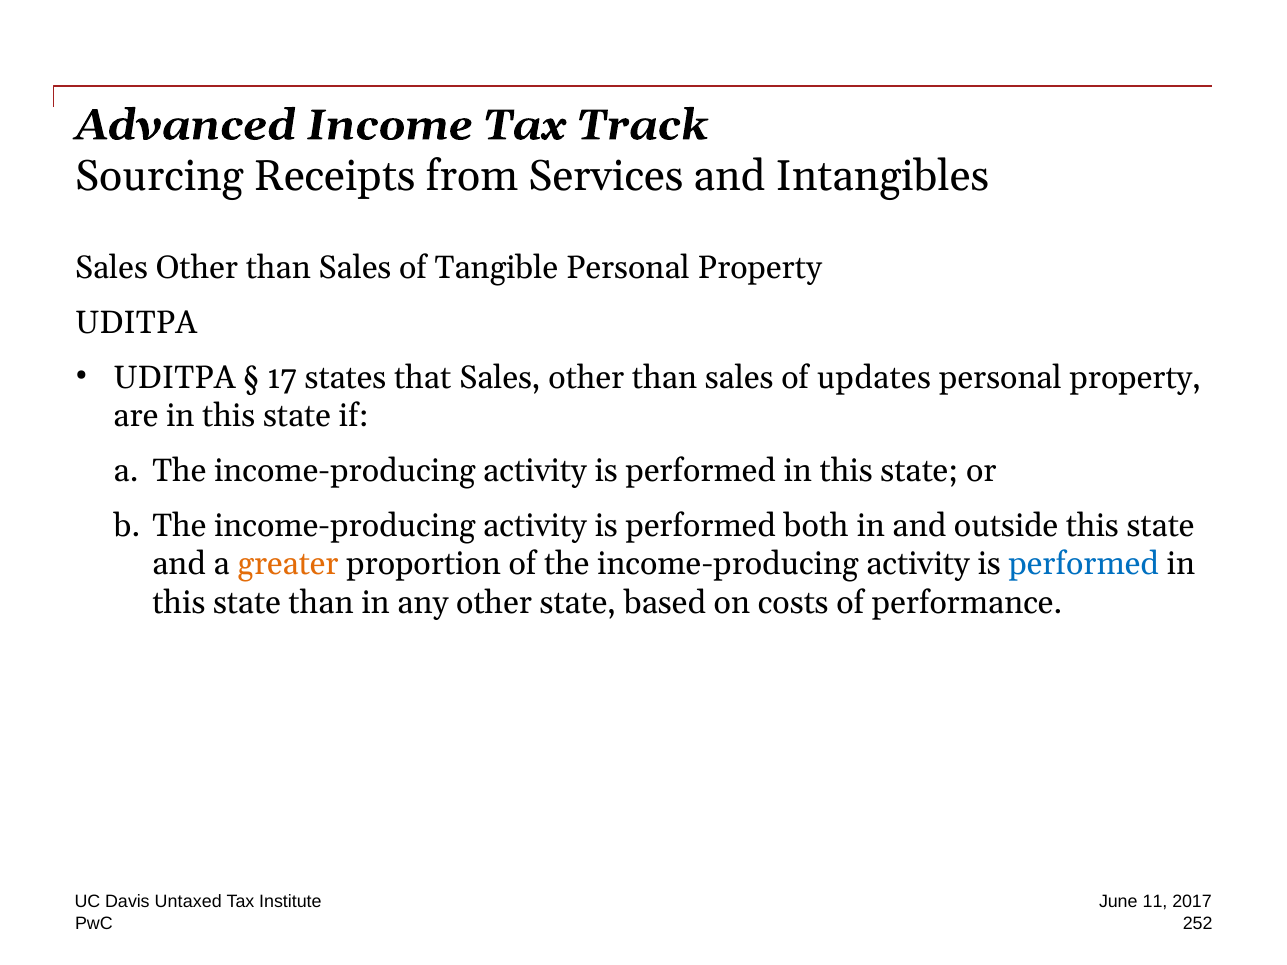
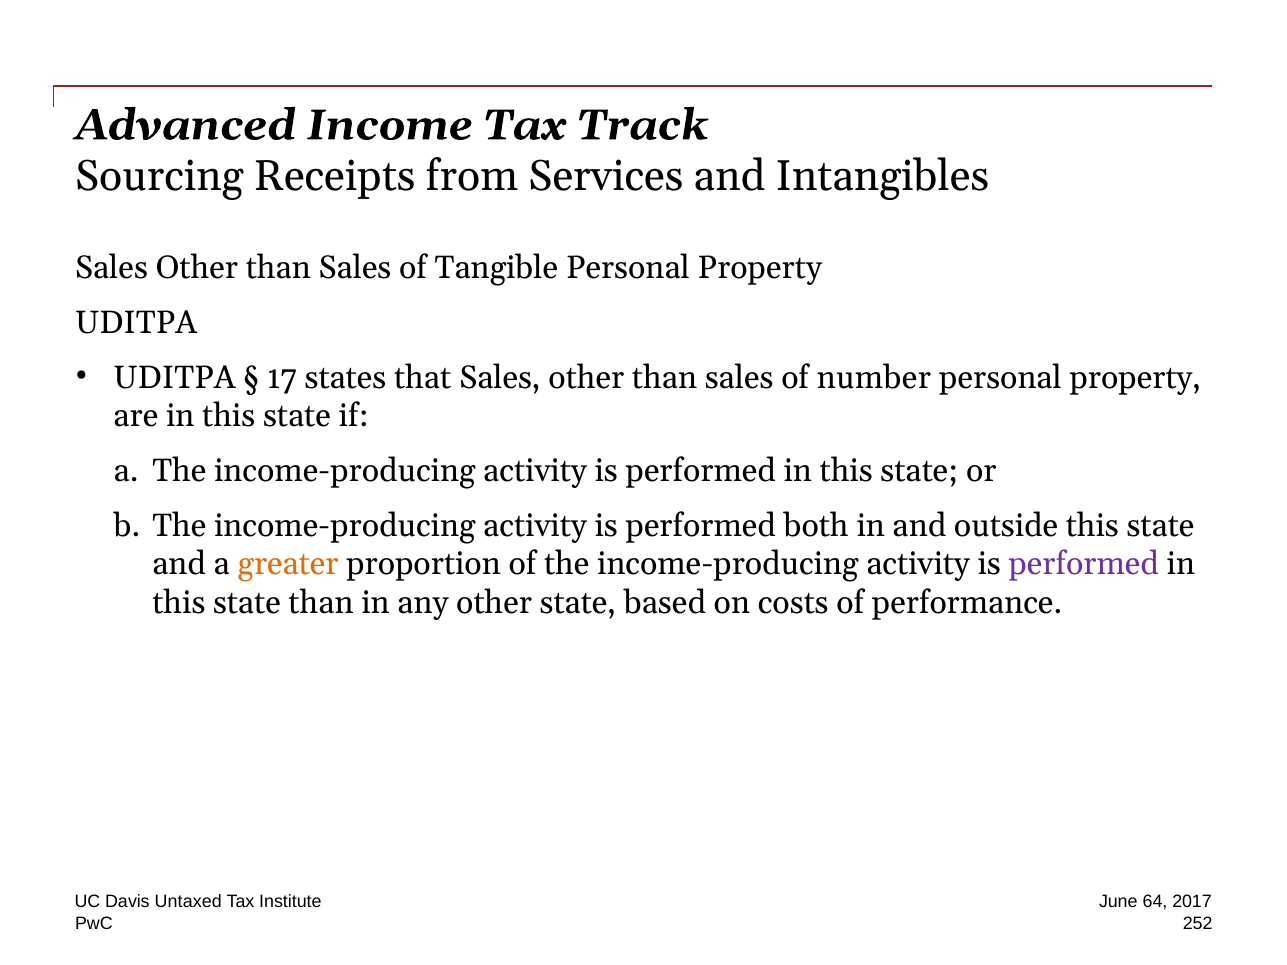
updates: updates -> number (874, 378)
performed colour: blue -> purple (1084, 564)
11: 11 -> 64 (1155, 902)
